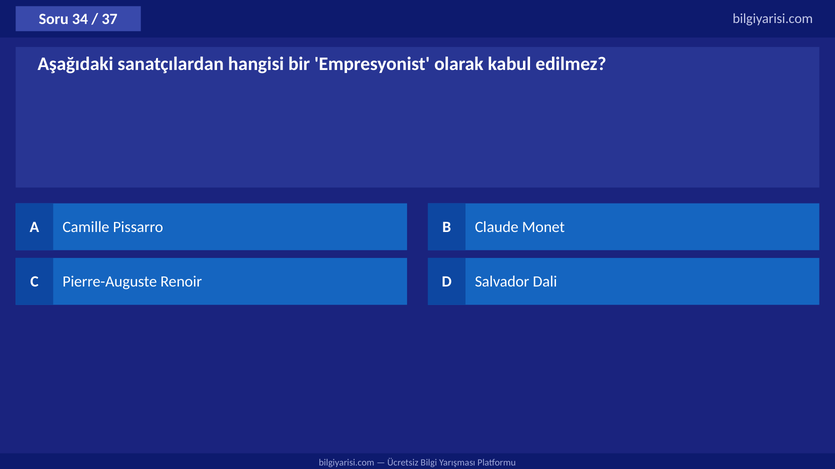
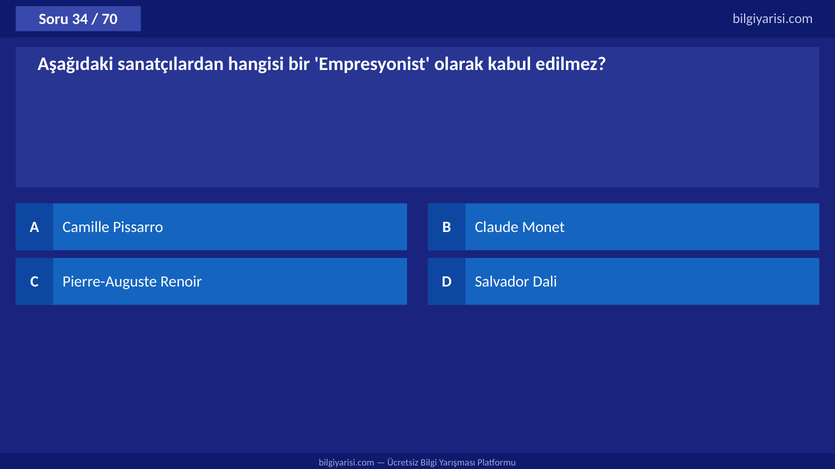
37: 37 -> 70 (110, 19)
